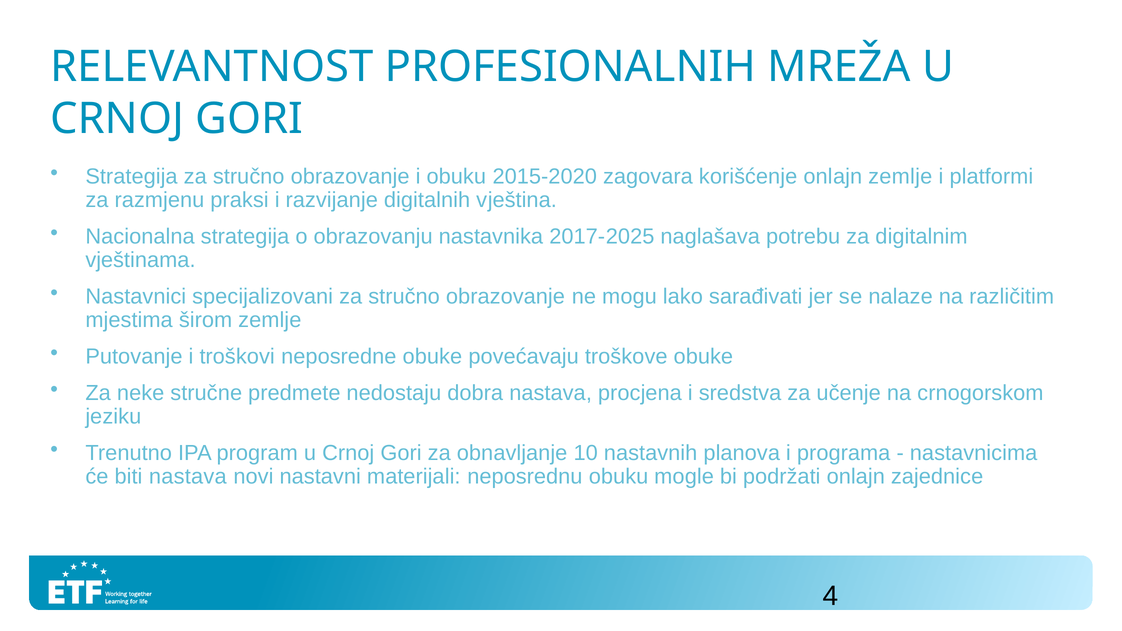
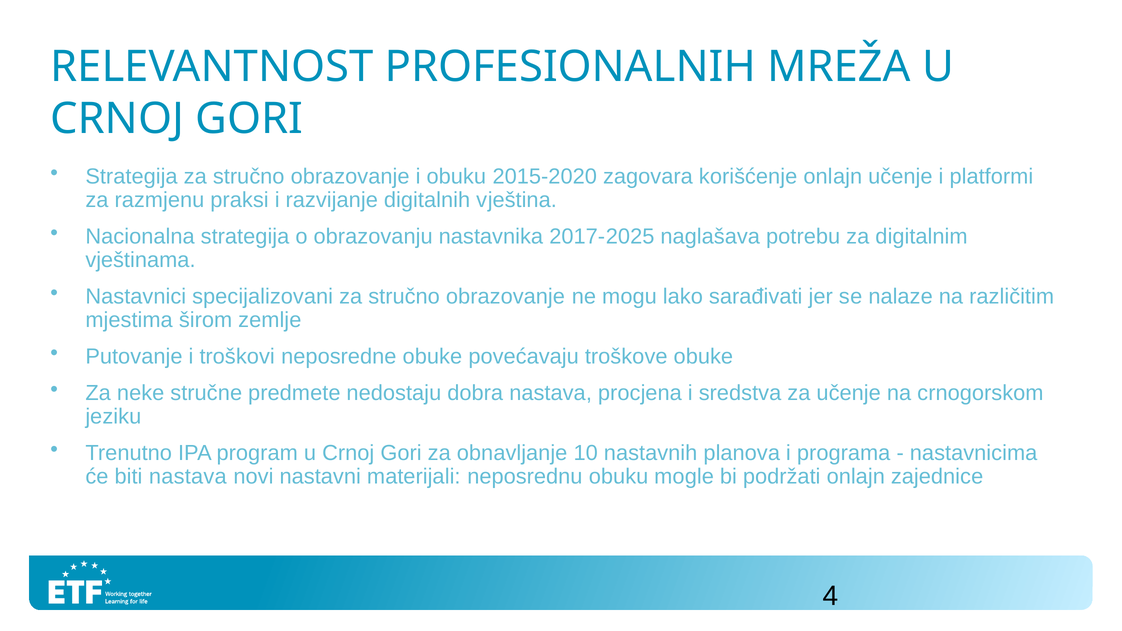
onlajn zemlje: zemlje -> učenje (900, 177)
